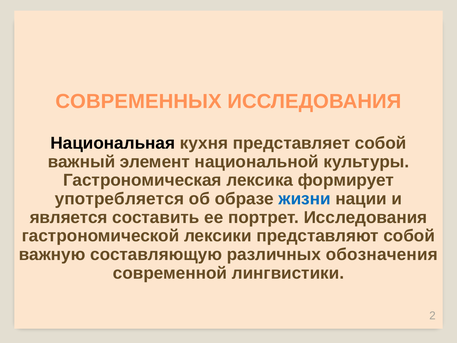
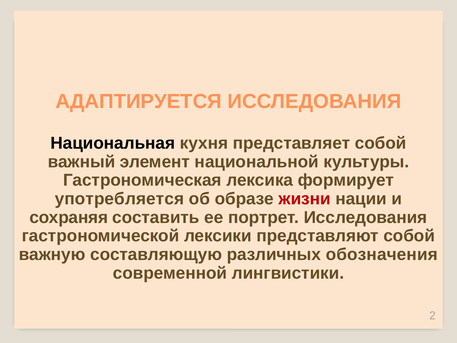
СОВРЕМЕННЫХ: СОВРЕМЕННЫХ -> АДАПТИРУЕТСЯ (139, 101)
жизни colour: blue -> red (305, 199)
является: является -> сохраняя (69, 217)
